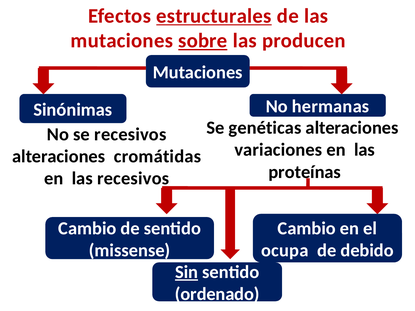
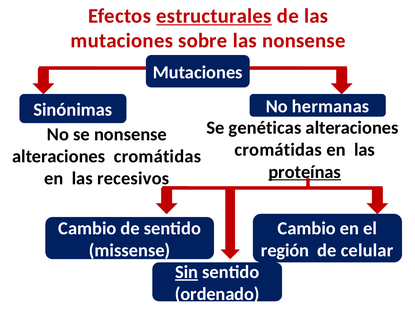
sobre underline: present -> none (203, 41)
las producen: producen -> nonsense (304, 41)
se recesivos: recesivos -> nonsense (130, 134)
variaciones: variaciones -> cromátidas (278, 150)
proteínas underline: none -> present (305, 172)
ocupa: ocupa -> región (285, 251)
debido: debido -> celular (367, 251)
